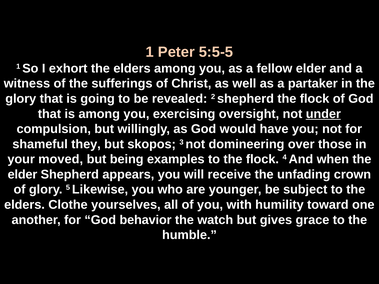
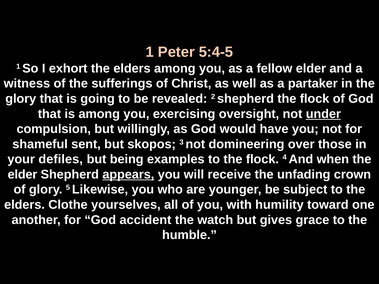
5:5-5: 5:5-5 -> 5:4-5 (216, 52)
they: they -> sent (86, 144)
moved: moved -> defiles (61, 159)
appears underline: none -> present (128, 175)
behavior: behavior -> accident (145, 220)
